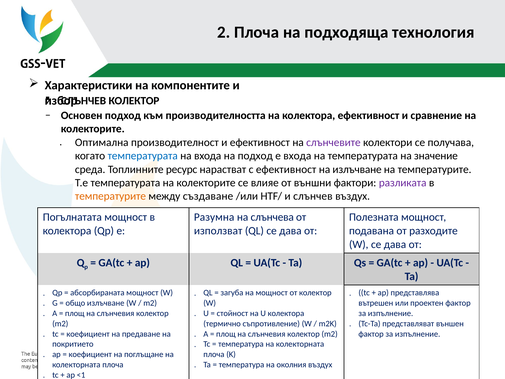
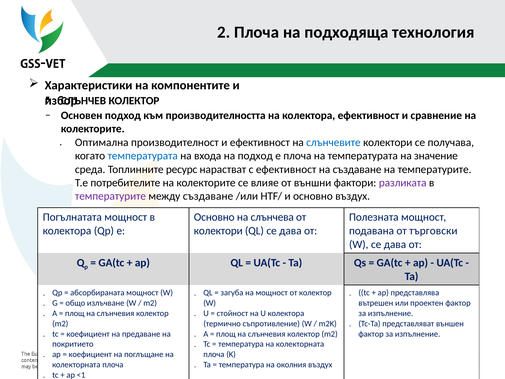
слънчевите colour: purple -> blue (333, 142)
е входа: входа -> плоча (297, 156)
на излъчване: излъчване -> създаване (357, 169)
Т.е температурата: температурата -> потребителите (125, 183)
температурите colour: orange -> purple (110, 196)
и слънчев: слънчев -> основно (313, 196)
Разумна: Разумна -> Основно (214, 217)
използват: използват -> колектори (218, 231)
разходите: разходите -> търговски (433, 231)
